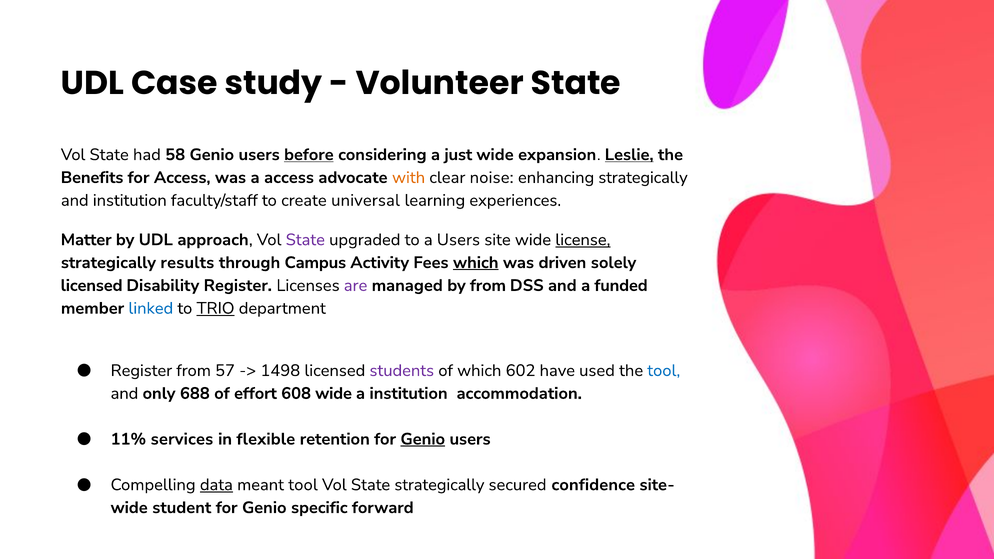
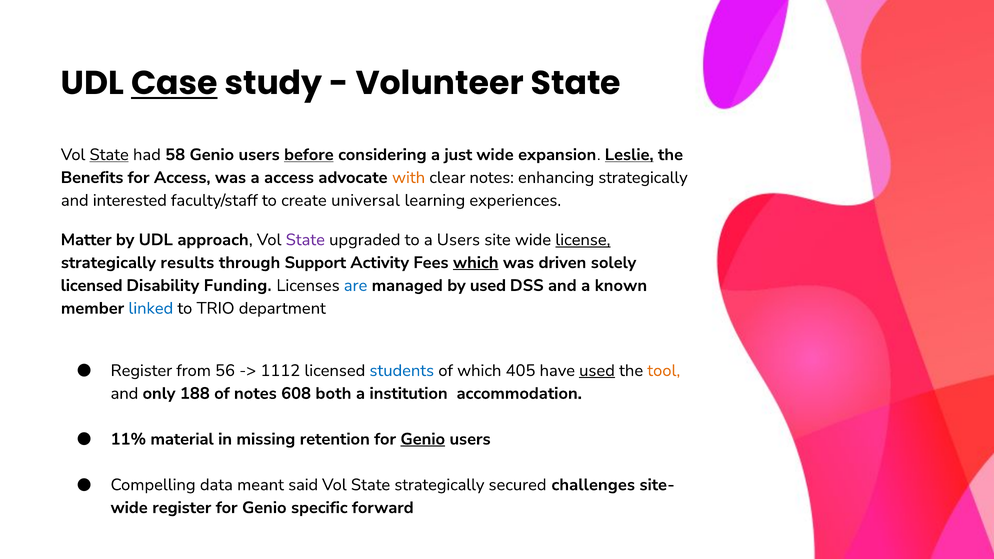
Case underline: none -> present (174, 84)
State underline: none -> present (109, 155)
clear noise: noise -> notes (492, 178)
and institution: institution -> interested (130, 200)
Campus: Campus -> Support (315, 263)
Disability Register: Register -> Funding (238, 285)
are colour: purple -> blue (356, 285)
by from: from -> used (488, 285)
funded: funded -> known (621, 285)
TRIO underline: present -> none (216, 308)
57: 57 -> 56 (225, 371)
1498: 1498 -> 1112 (280, 371)
students colour: purple -> blue (402, 371)
602: 602 -> 405 (521, 371)
used underline: none -> present (597, 371)
tool colour: blue -> orange (664, 371)
688: 688 -> 188 (195, 393)
of effort: effort -> notes (255, 393)
608 wide: wide -> both (333, 393)
services: services -> material (182, 439)
flexible: flexible -> missing (266, 439)
data underline: present -> none (216, 485)
meant tool: tool -> said (303, 485)
confidence: confidence -> challenges (593, 485)
wide student: student -> register (182, 508)
